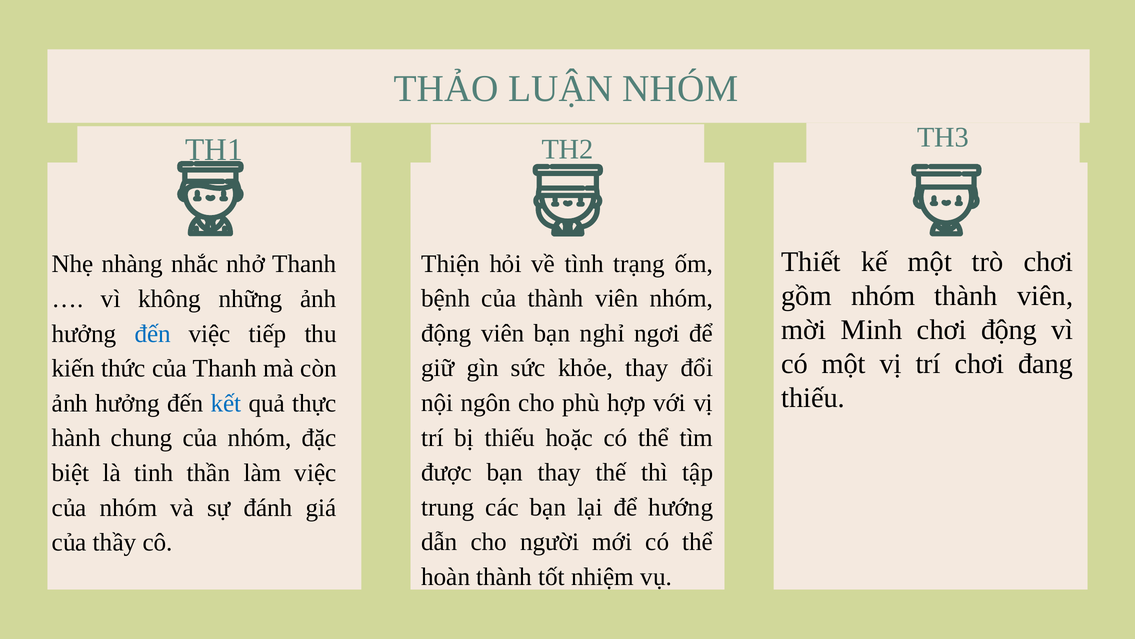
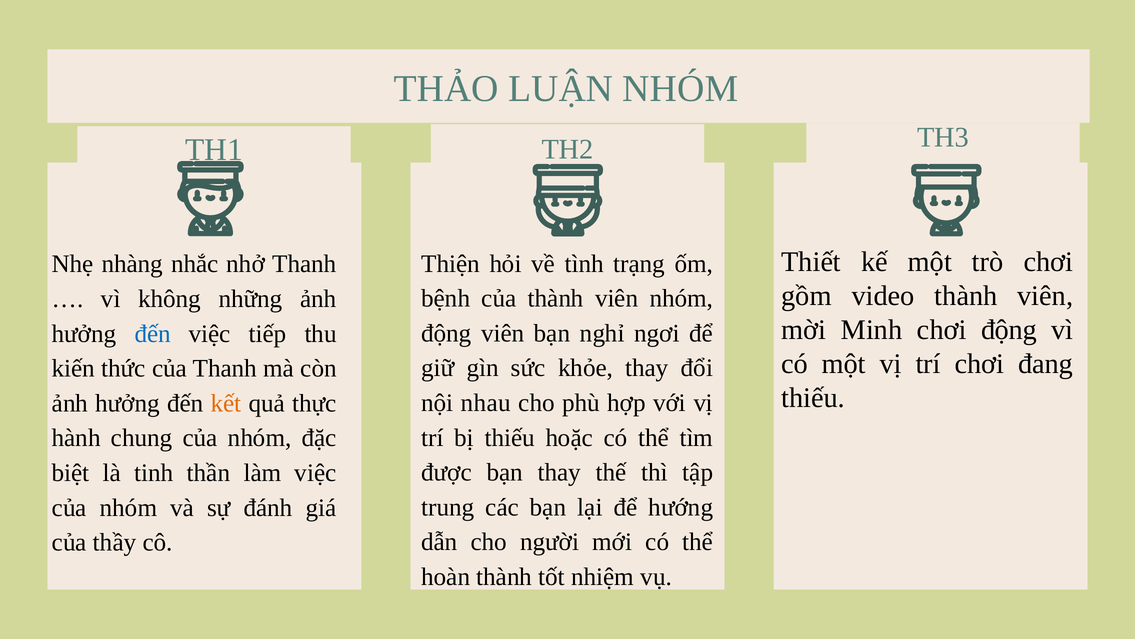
gồm nhóm: nhóm -> video (883, 296)
ngôn: ngôn -> nhau (486, 403)
kết colour: blue -> orange (226, 403)
